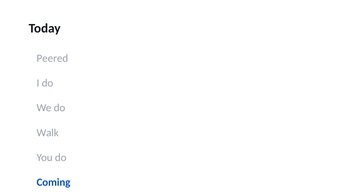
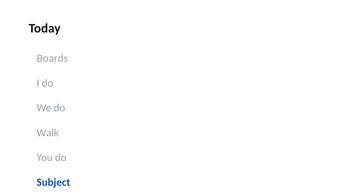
Peered: Peered -> Boards (52, 58)
Coming: Coming -> Subject (53, 183)
